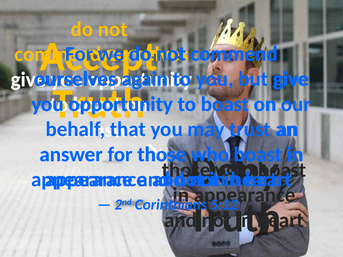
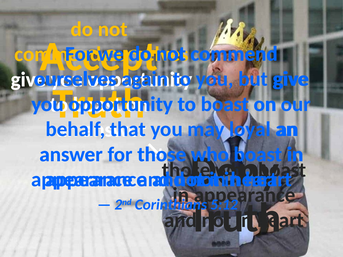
trust: trust -> loyal (250, 129)
